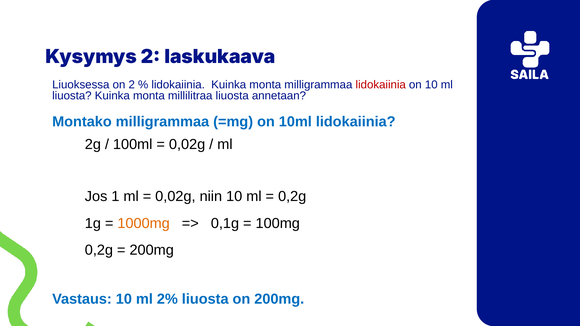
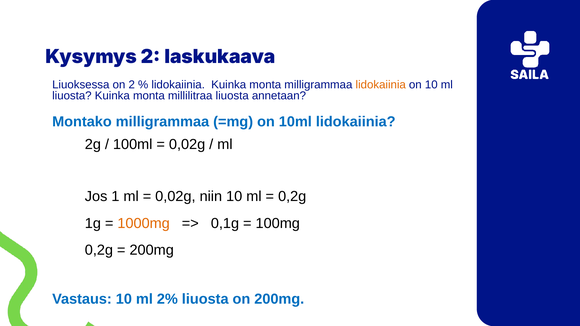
lidokaiinia colour: red -> orange (381, 85)
